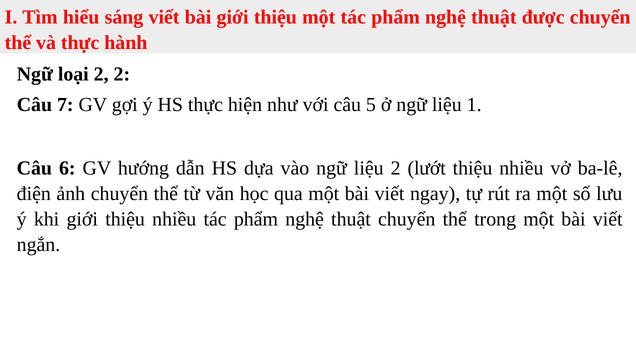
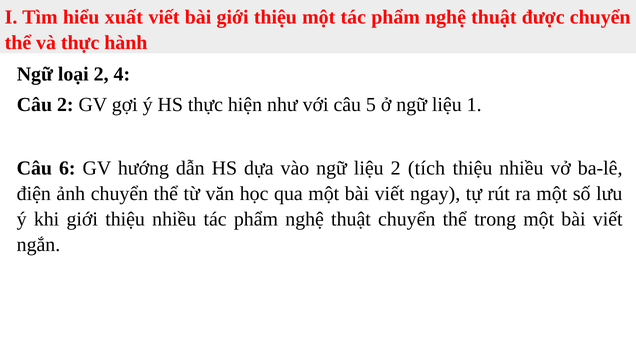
sáng: sáng -> xuất (124, 17)
2 2: 2 -> 4 (122, 74)
Câu 7: 7 -> 2 (65, 105)
lướt: lướt -> tích (426, 168)
